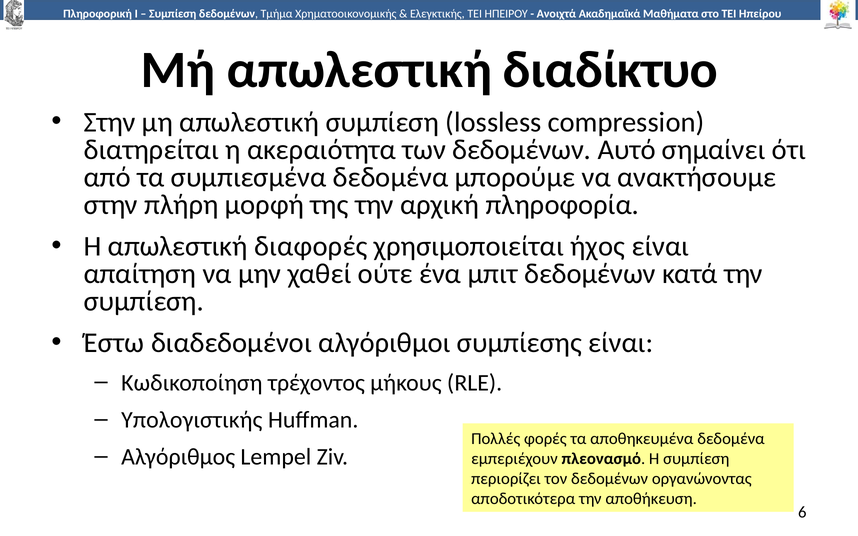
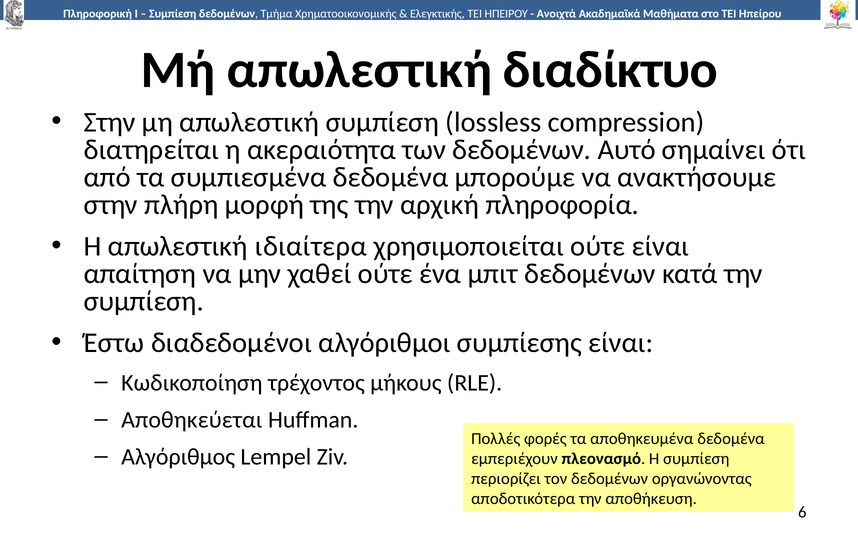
διαφορές: διαφορές -> ιδιαίτερα (311, 246)
χρησιμοποιείται ήχος: ήχος -> ούτε (598, 246)
Υπολογιστικής: Υπολογιστικής -> Αποθηκεύεται (192, 420)
